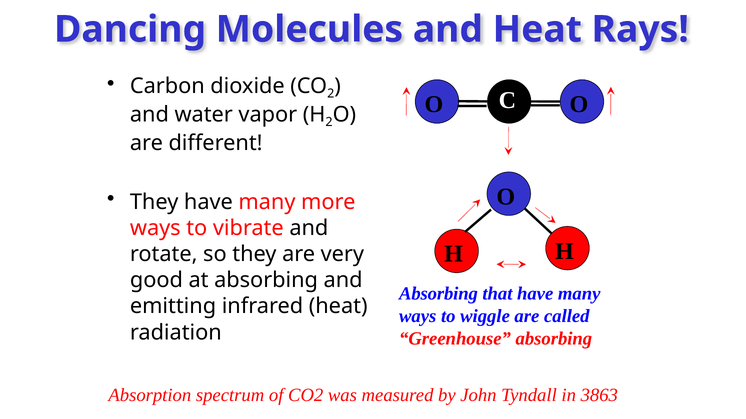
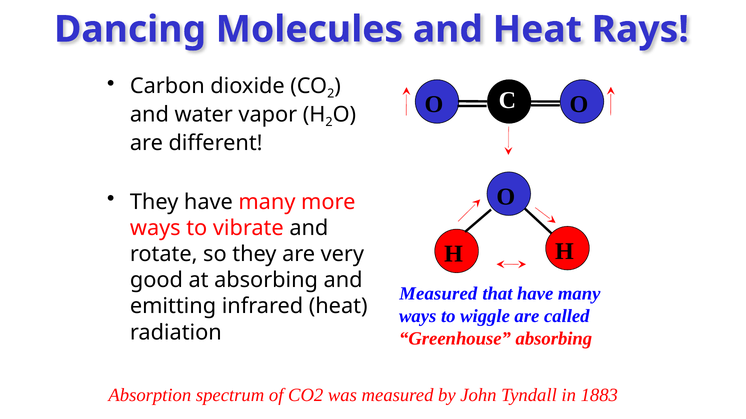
Absorbing: Absorbing -> Measured (438, 294)
3863: 3863 -> 1883 (599, 396)
